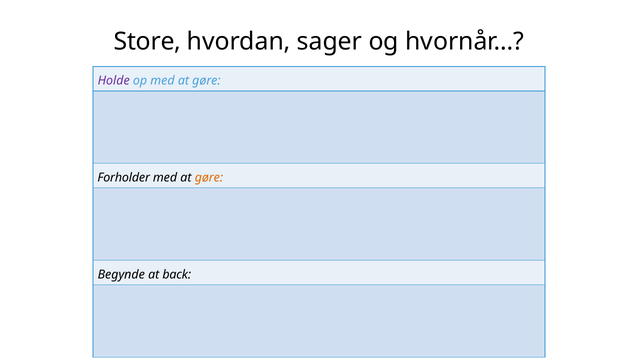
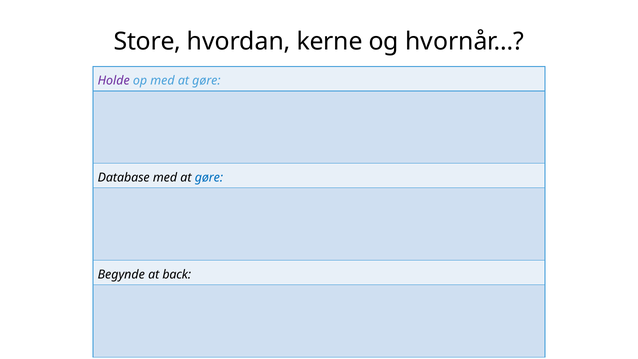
sager: sager -> kerne (330, 41)
Forholder: Forholder -> Database (124, 178)
gøre colour: orange -> blue (209, 178)
